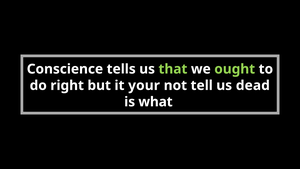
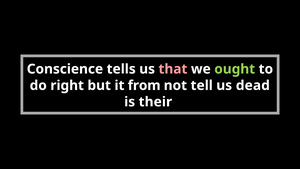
that colour: light green -> pink (173, 69)
your: your -> from (144, 85)
what: what -> their (155, 102)
